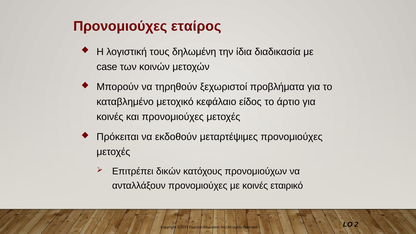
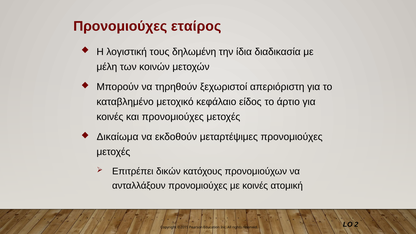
case: case -> μέλη (107, 67)
προβλήματα: προβλήματα -> απεριόριστη (277, 87)
Πρόκειται: Πρόκειται -> Δικαίωμα (118, 137)
εταιρικό: εταιρικό -> ατομική (287, 186)
